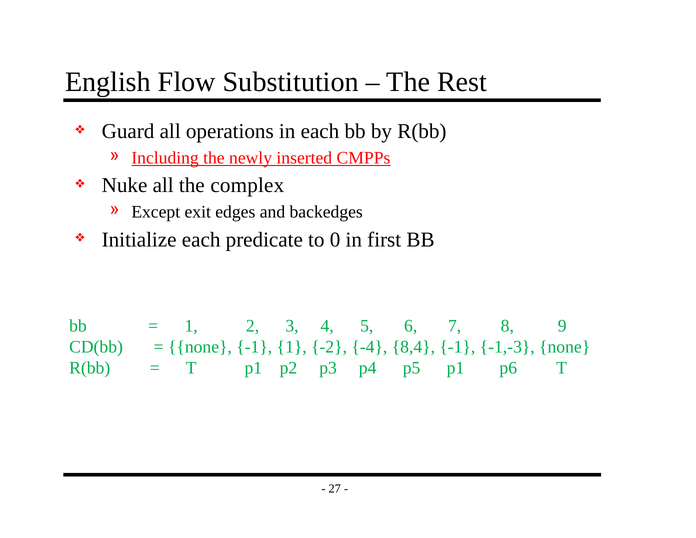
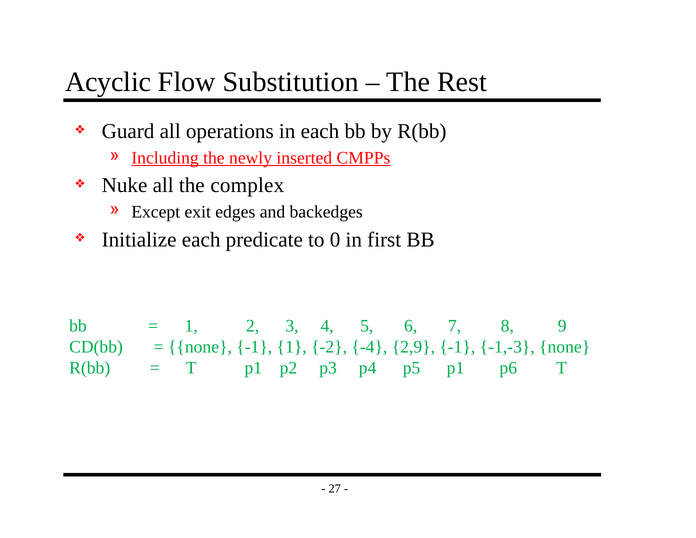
English: English -> Acyclic (108, 82)
8,4: 8,4 -> 2,9 (413, 347)
